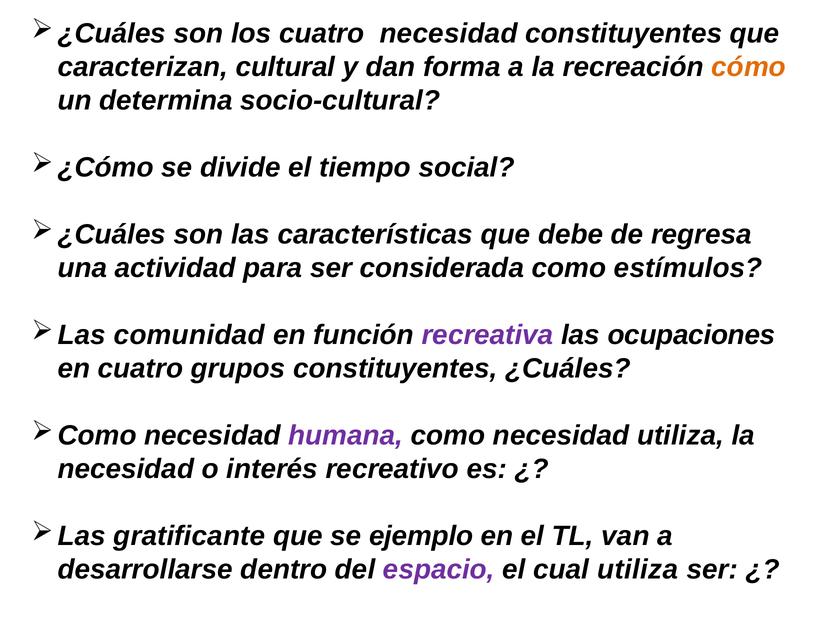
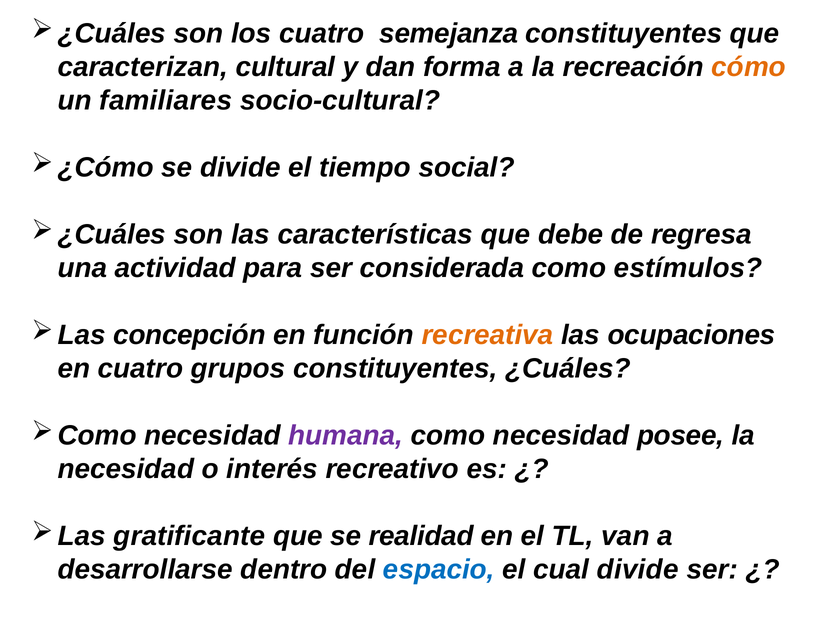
cuatro necesidad: necesidad -> semejanza (449, 33)
determina: determina -> familiares (166, 100)
comunidad: comunidad -> concepción (189, 335)
recreativa colour: purple -> orange (488, 335)
necesidad utiliza: utiliza -> posee (681, 435)
ejemplo: ejemplo -> realidad (421, 536)
espacio colour: purple -> blue (439, 569)
cual utiliza: utiliza -> divide (638, 569)
